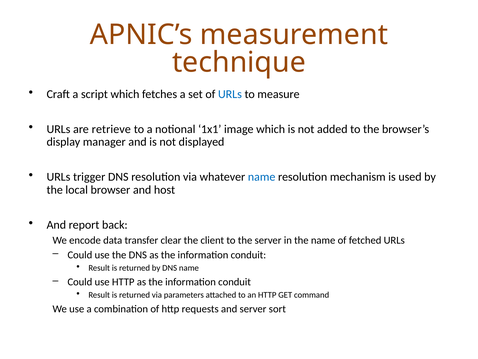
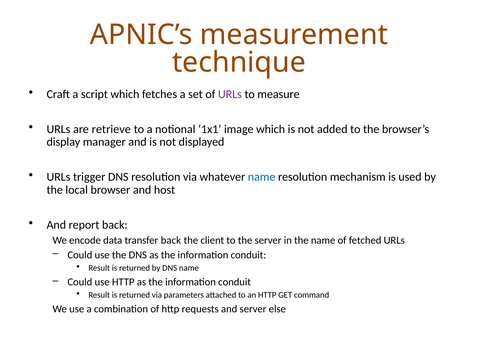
URLs colour: blue -> purple (230, 94)
transfer clear: clear -> back (171, 240)
sort: sort -> else (277, 309)
